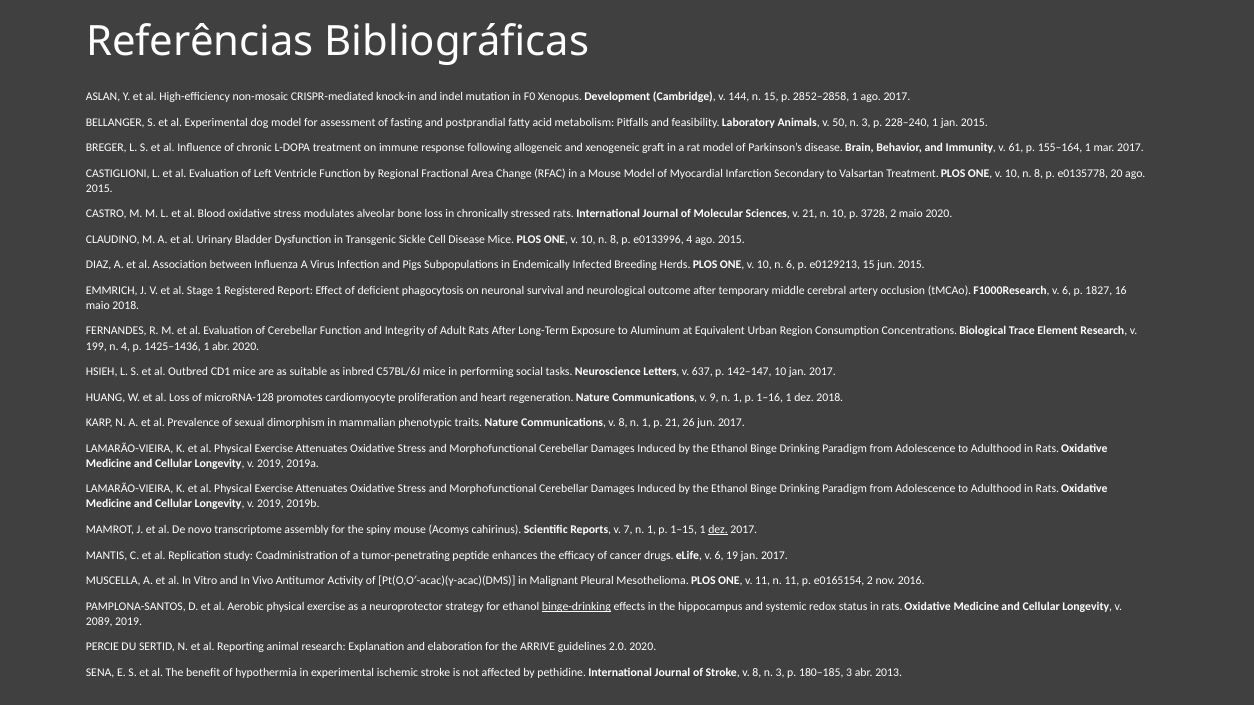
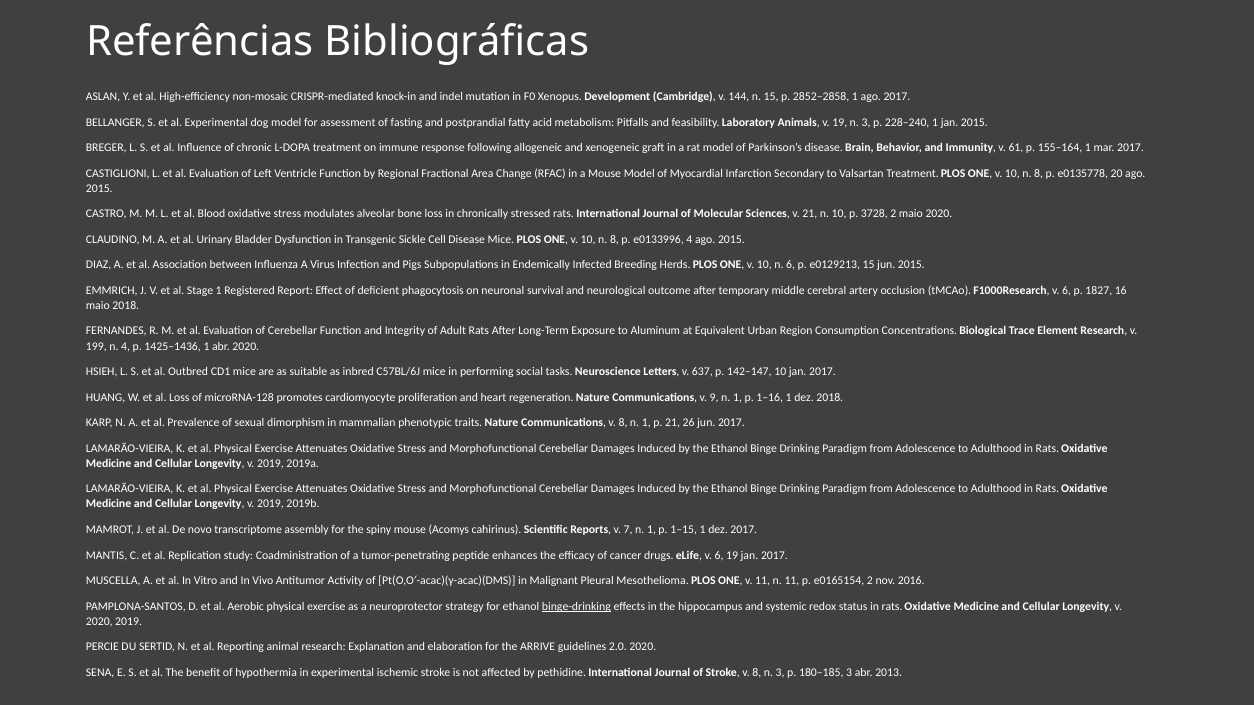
v 50: 50 -> 19 (840, 122)
dez underline: present -> none (718, 530)
2089: 2089 -> 2020 (99, 622)
